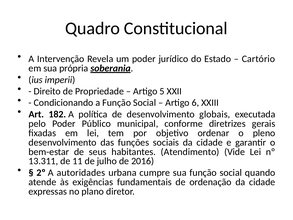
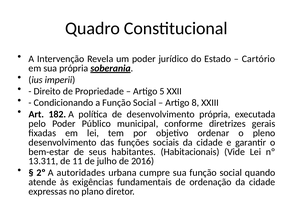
6: 6 -> 8 (195, 103)
desenvolvimento globais: globais -> própria (215, 114)
Atendimento: Atendimento -> Habitacionais (190, 152)
